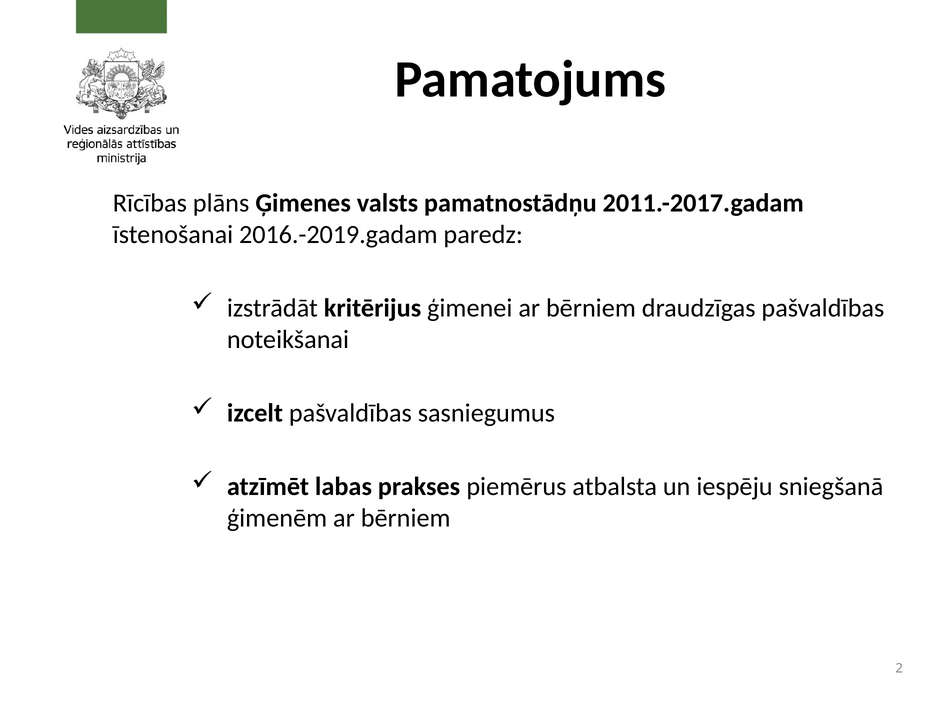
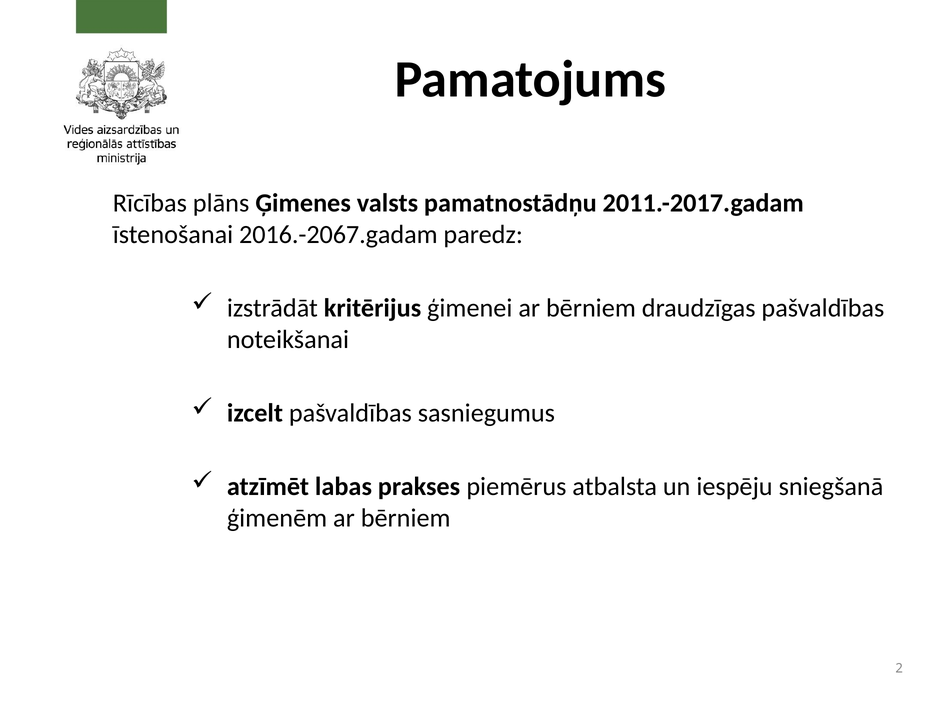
2016.-2019.gadam: 2016.-2019.gadam -> 2016.-2067.gadam (338, 235)
